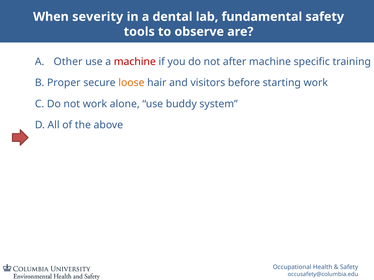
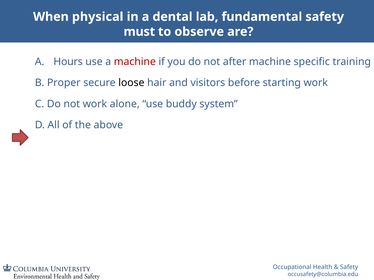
severity: severity -> physical (98, 17)
tools: tools -> must (139, 32)
Other: Other -> Hours (68, 62)
loose colour: orange -> black (131, 83)
